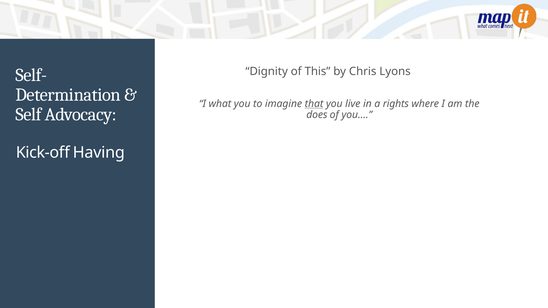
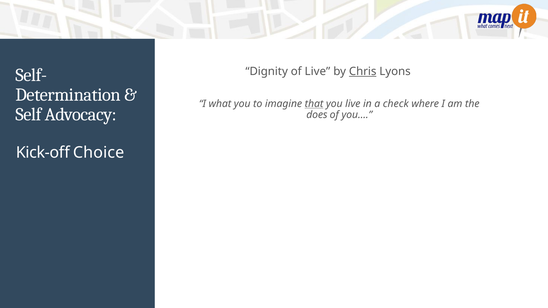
of This: This -> Live (317, 72)
Chris underline: none -> present (363, 72)
rights: rights -> check (396, 104)
Having: Having -> Choice (99, 153)
